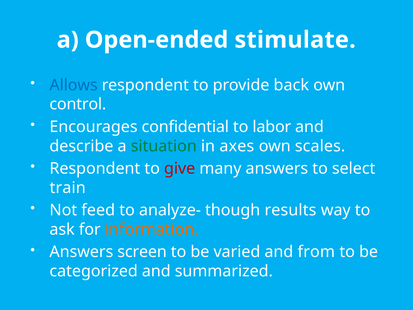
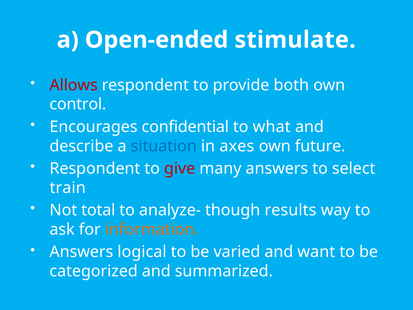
Allows colour: blue -> red (74, 85)
back: back -> both (291, 85)
labor: labor -> what (272, 127)
situation colour: green -> blue (164, 146)
scales: scales -> future (320, 146)
feed: feed -> total (98, 210)
screen: screen -> logical (142, 252)
from: from -> want (316, 252)
